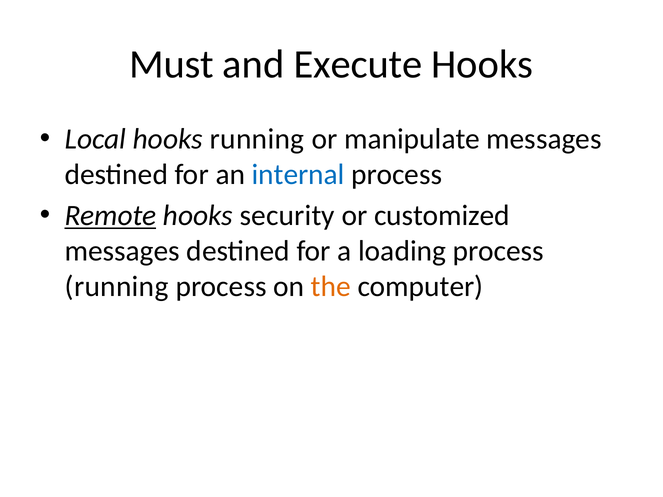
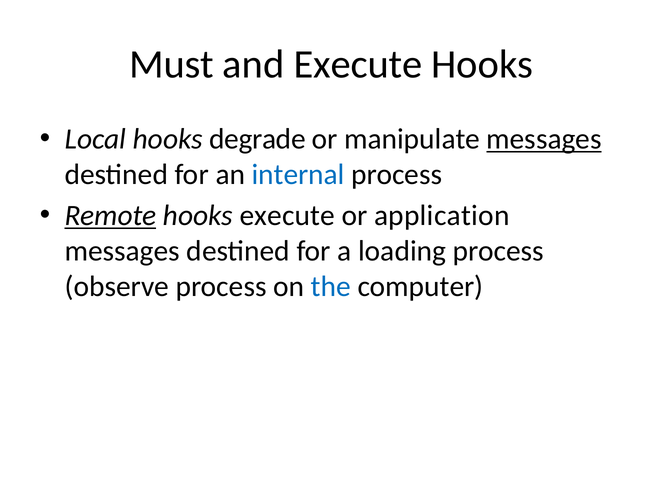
hooks running: running -> degrade (257, 139)
messages underline: none -> present (544, 139)
hooks security: security -> execute (287, 216)
customized: customized -> application (442, 216)
running: running -> observe (117, 286)
the colour: orange -> blue (331, 286)
